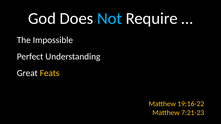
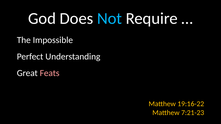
Feats colour: yellow -> pink (50, 73)
